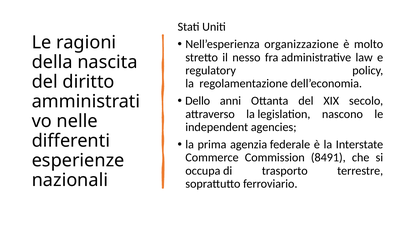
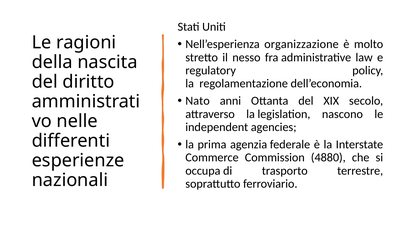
Dello: Dello -> Nato (198, 101)
8491: 8491 -> 4880 (328, 157)
